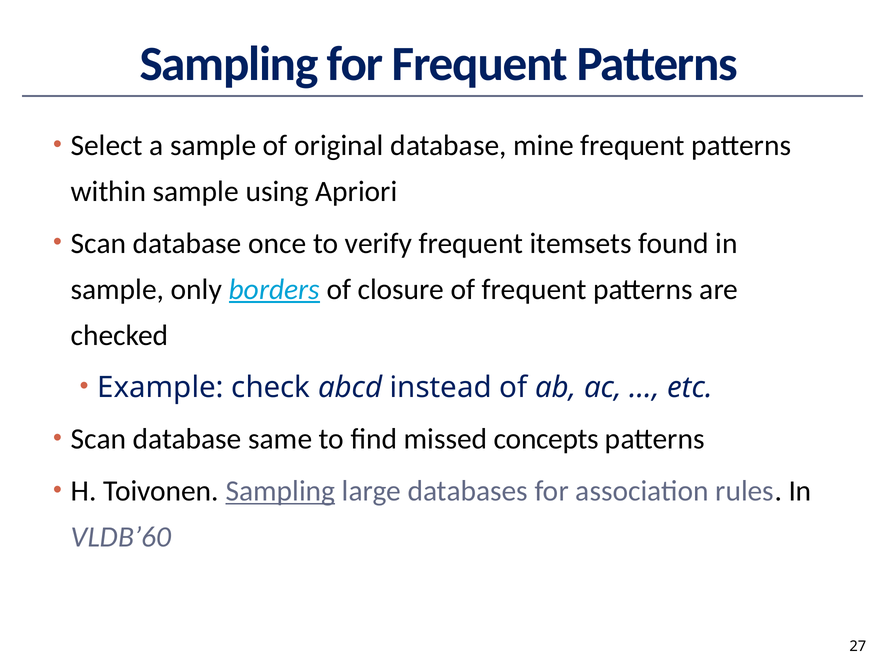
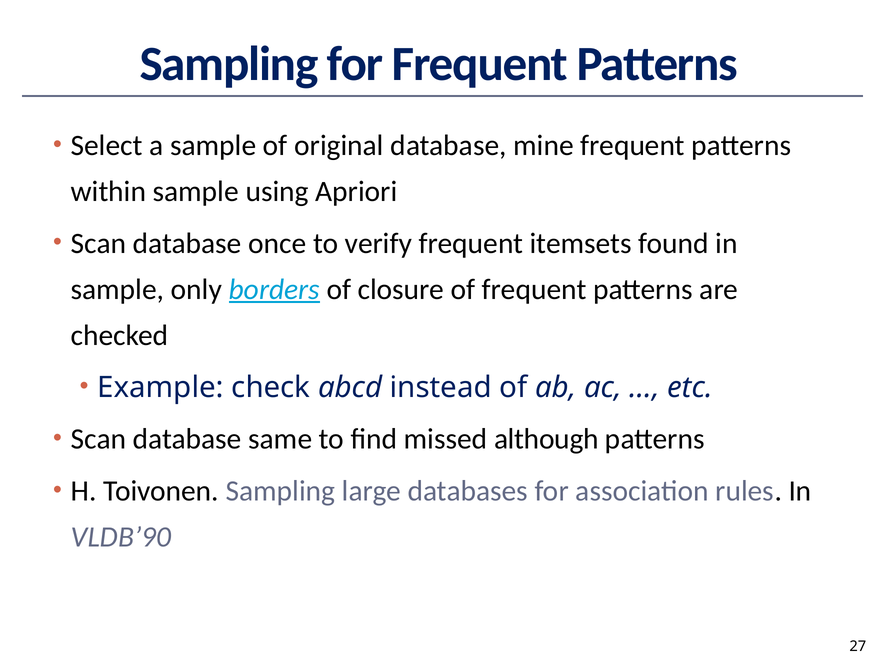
concepts: concepts -> although (546, 439)
Sampling underline: present -> none (280, 491)
VLDB’60: VLDB’60 -> VLDB’90 (121, 537)
